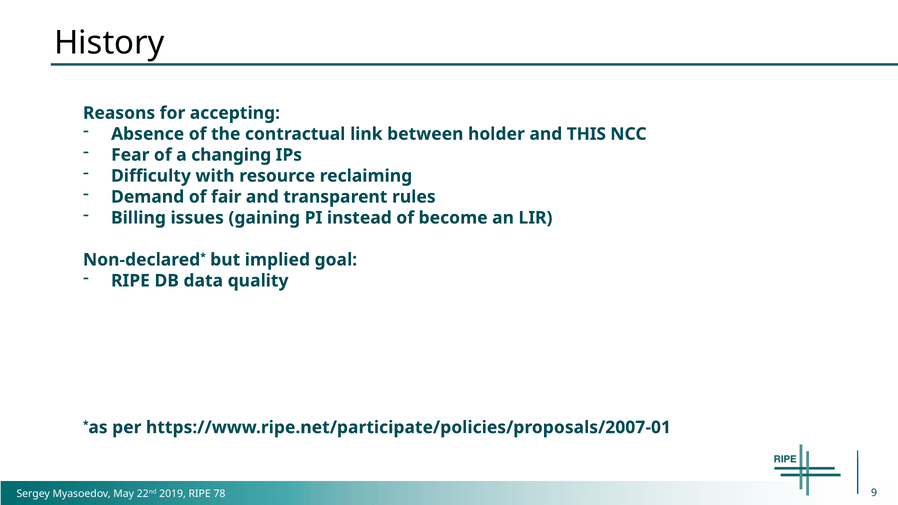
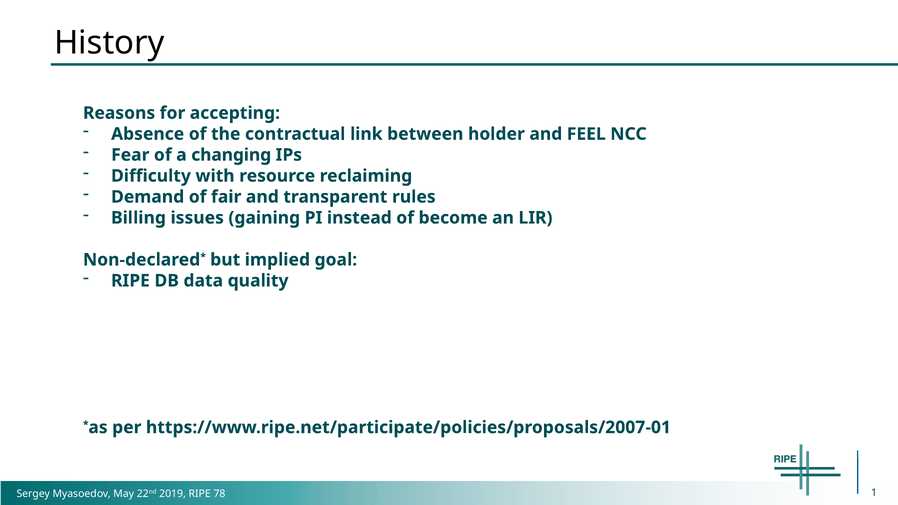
THIS: THIS -> FEEL (586, 134)
9: 9 -> 1 (874, 493)
